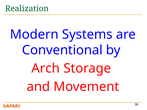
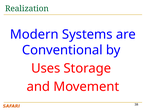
Arch: Arch -> Uses (46, 68)
